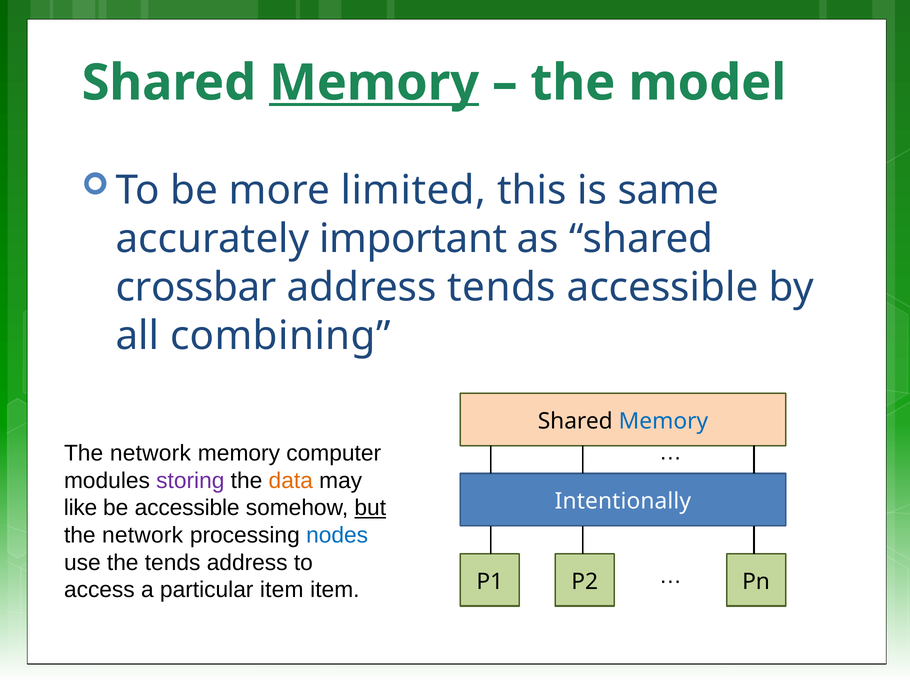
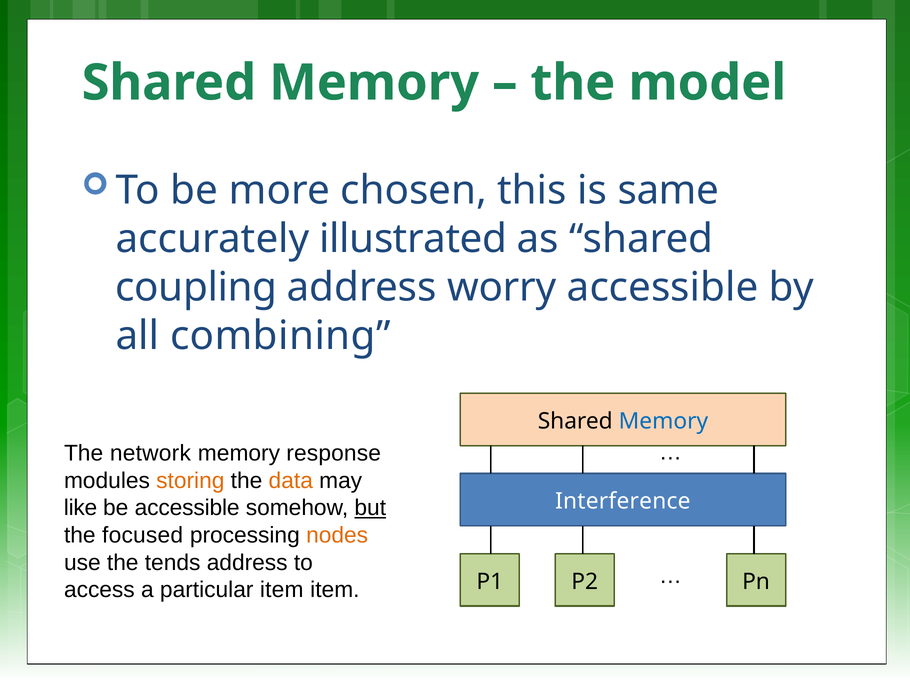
Memory underline: present -> none (374, 83)
limited: limited -> chosen (414, 190)
important: important -> illustrated (413, 239)
crossbar: crossbar -> coupling (196, 288)
address tends: tends -> worry (502, 288)
computer: computer -> response (334, 454)
storing colour: purple -> orange (190, 481)
Intentionally: Intentionally -> Interference (623, 502)
network: network -> focused (143, 536)
nodes colour: blue -> orange (337, 536)
